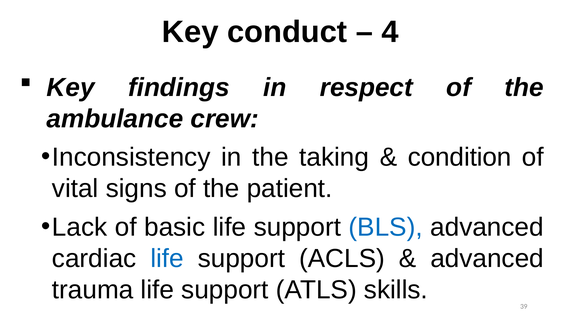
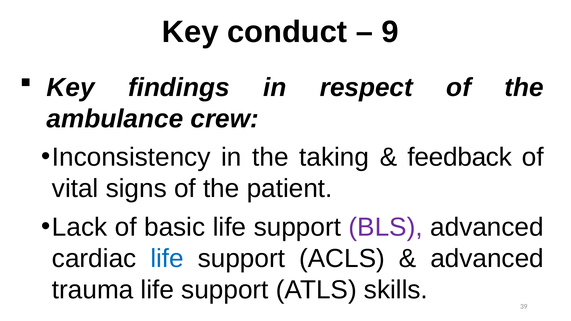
4: 4 -> 9 (390, 32)
condition: condition -> feedback (460, 157)
BLS colour: blue -> purple (386, 227)
